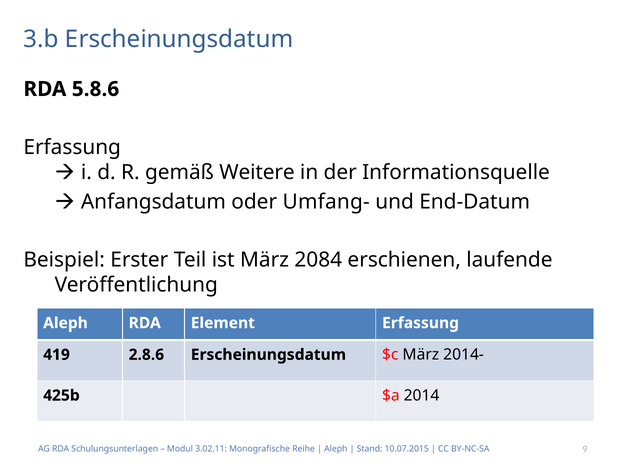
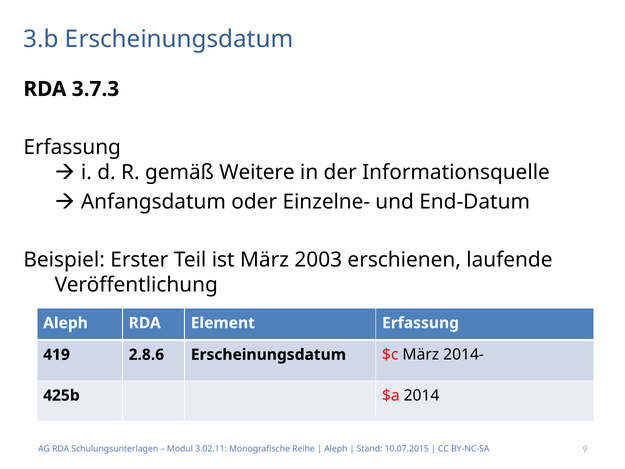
5.8.6: 5.8.6 -> 3.7.3 (96, 89)
Umfang-: Umfang- -> Einzelne- (326, 202)
2084: 2084 -> 2003 (318, 260)
